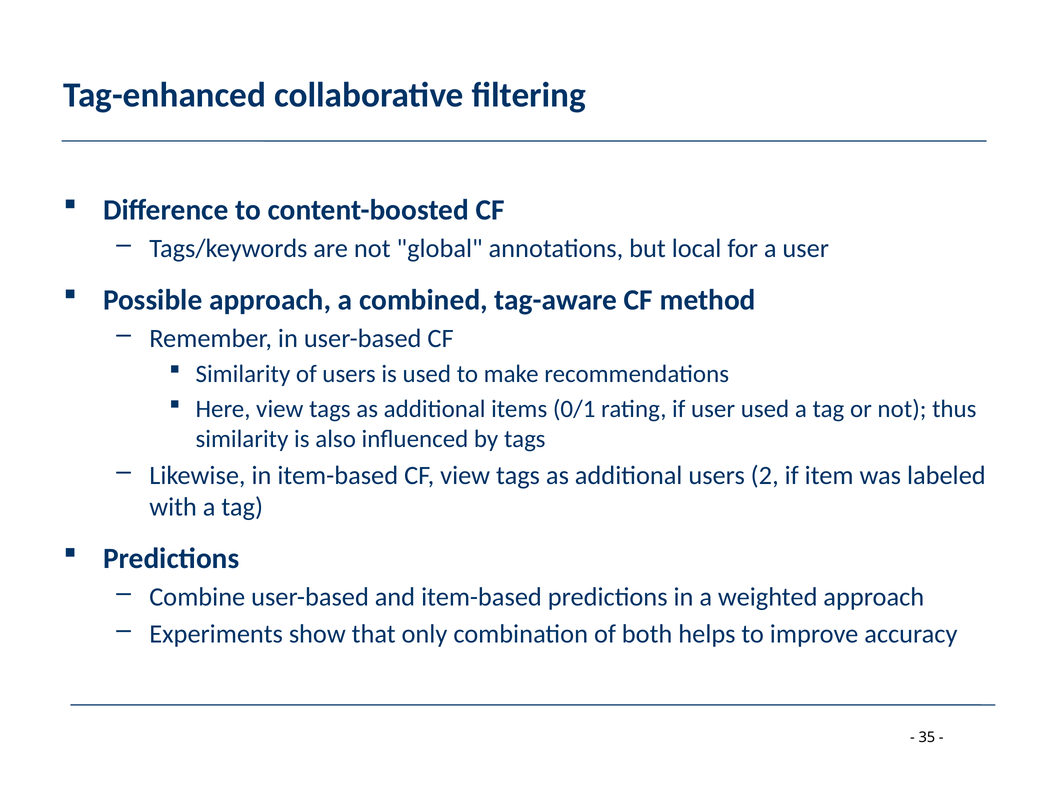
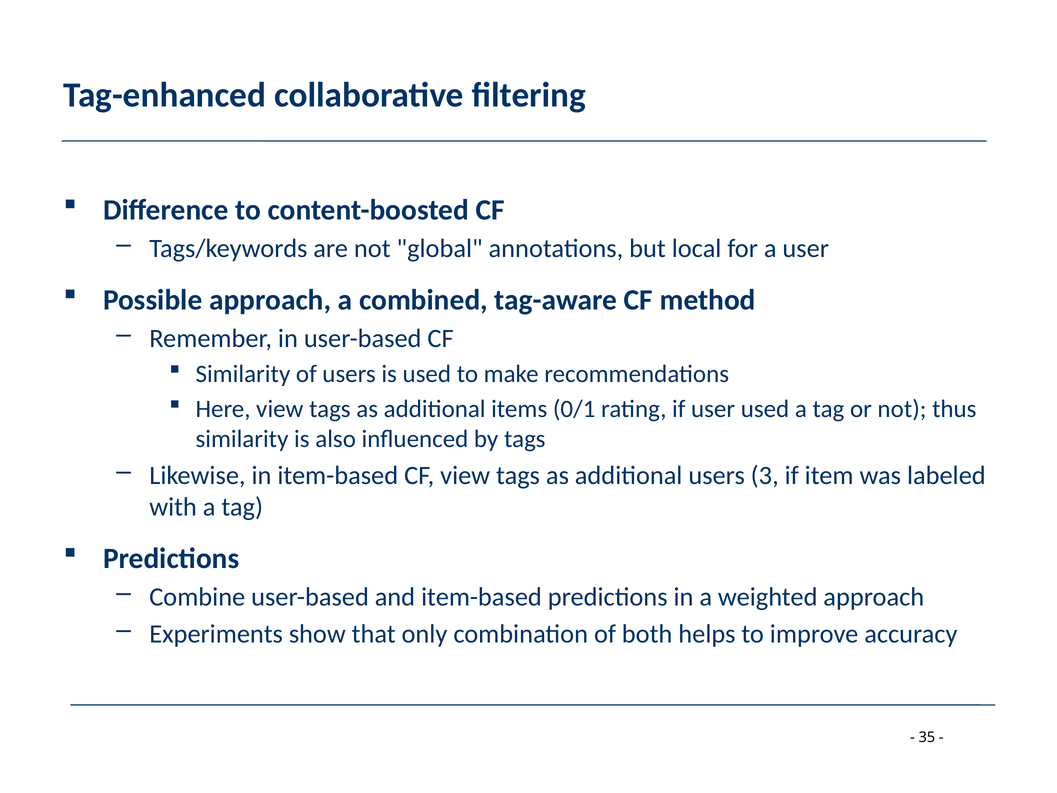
2: 2 -> 3 (765, 475)
